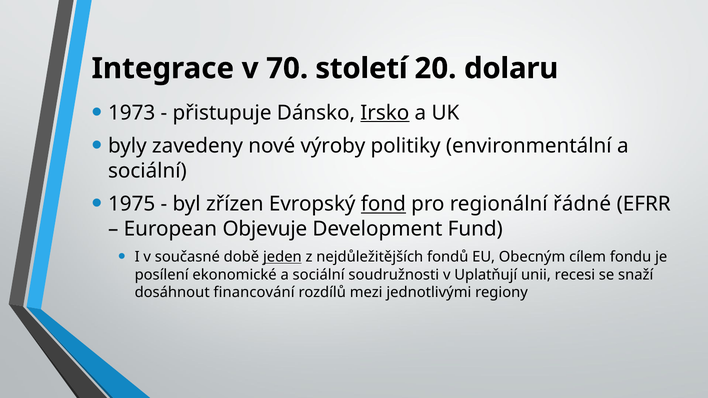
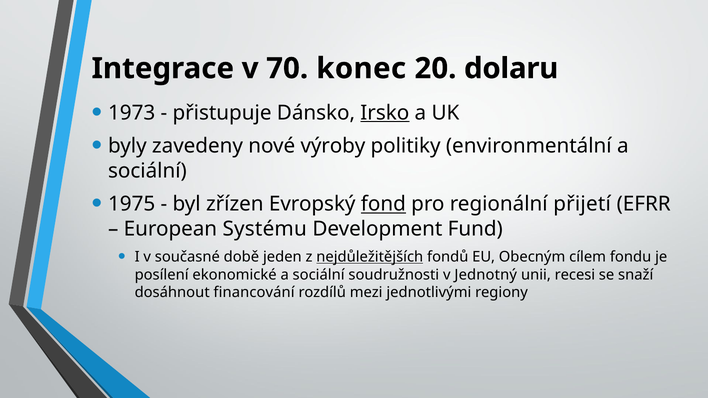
století: století -> konec (361, 68)
řádné: řádné -> přijetí (582, 204)
Objevuje: Objevuje -> Systému (265, 229)
jeden underline: present -> none (282, 257)
nejdůležitějších underline: none -> present (370, 257)
Uplatňují: Uplatňují -> Jednotný (486, 275)
